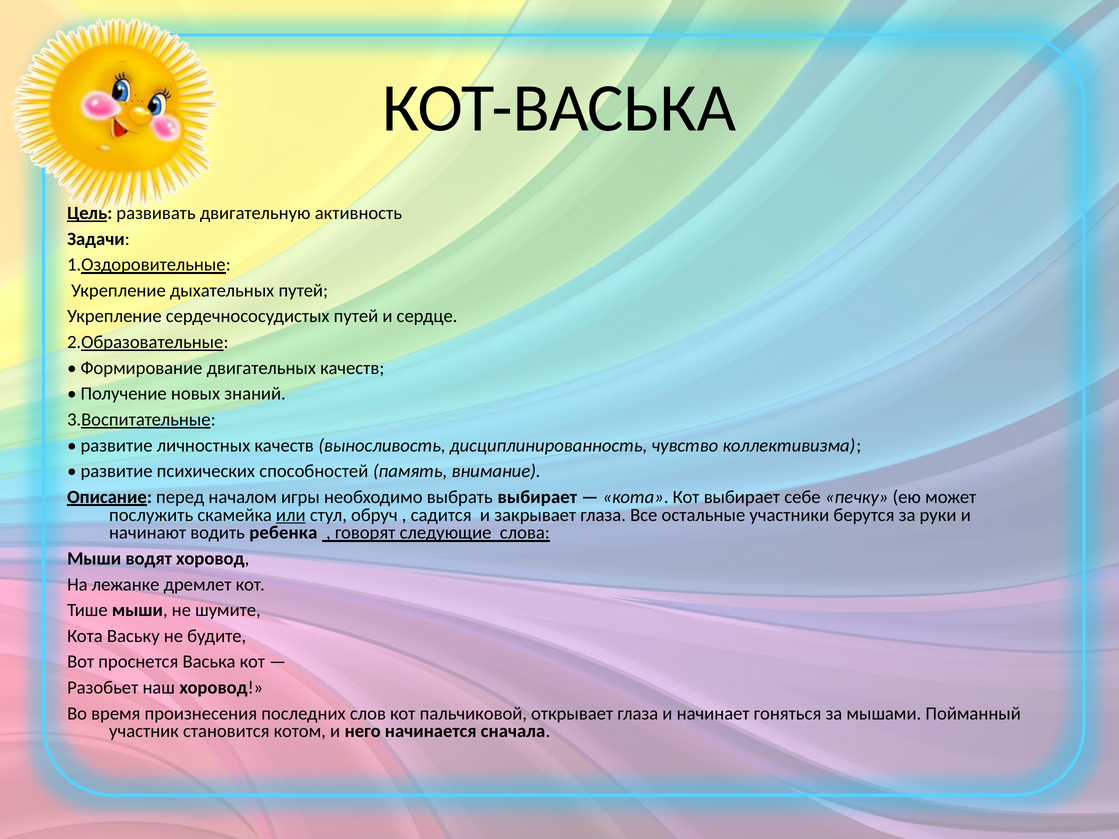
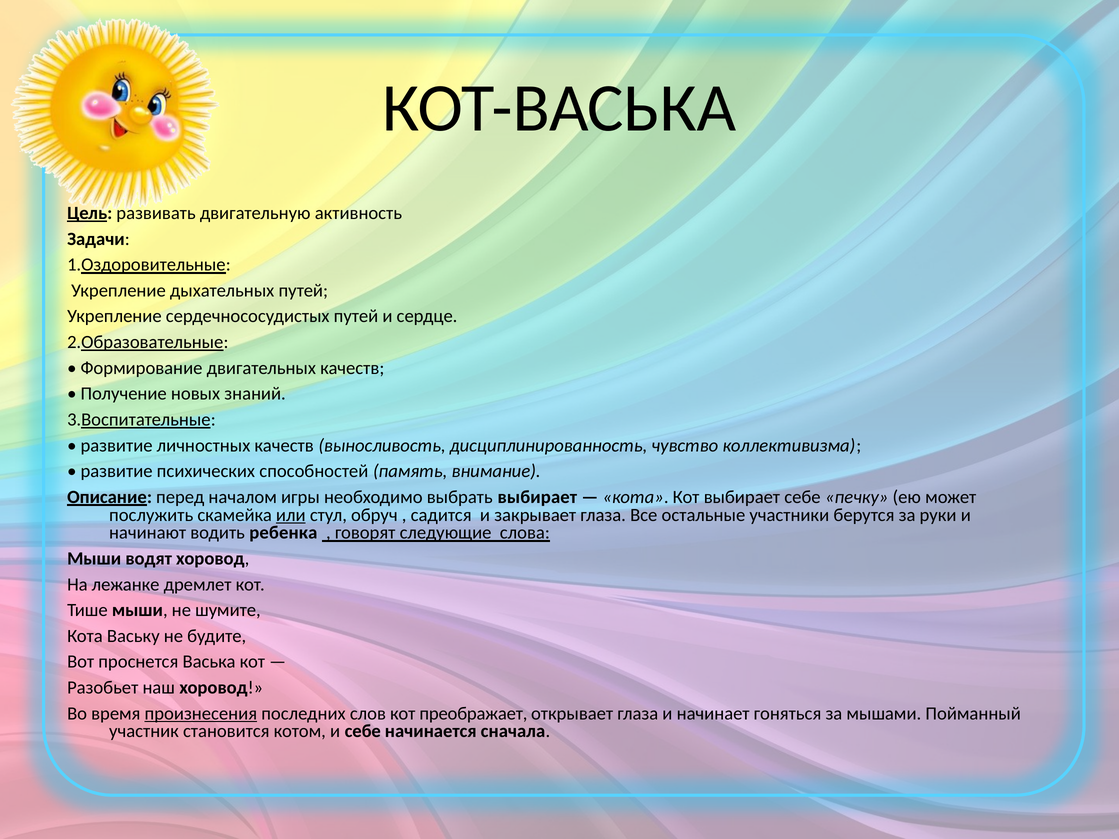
произнесения underline: none -> present (201, 714)
пальчиковой: пальчиковой -> преображает (473, 714)
и него: него -> себе (363, 732)
